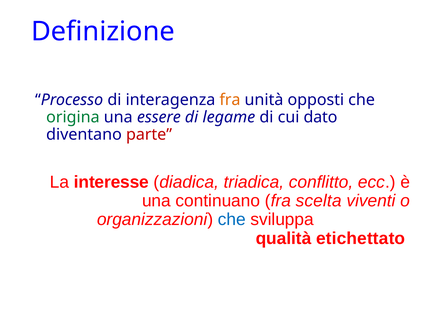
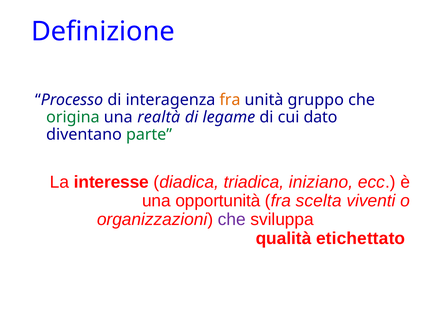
opposti: opposti -> gruppo (316, 100)
essere: essere -> realtà (159, 117)
parte colour: red -> green (149, 134)
conflitto: conflitto -> iniziano (321, 182)
continuano: continuano -> opportunità (218, 201)
che colour: blue -> purple (232, 219)
